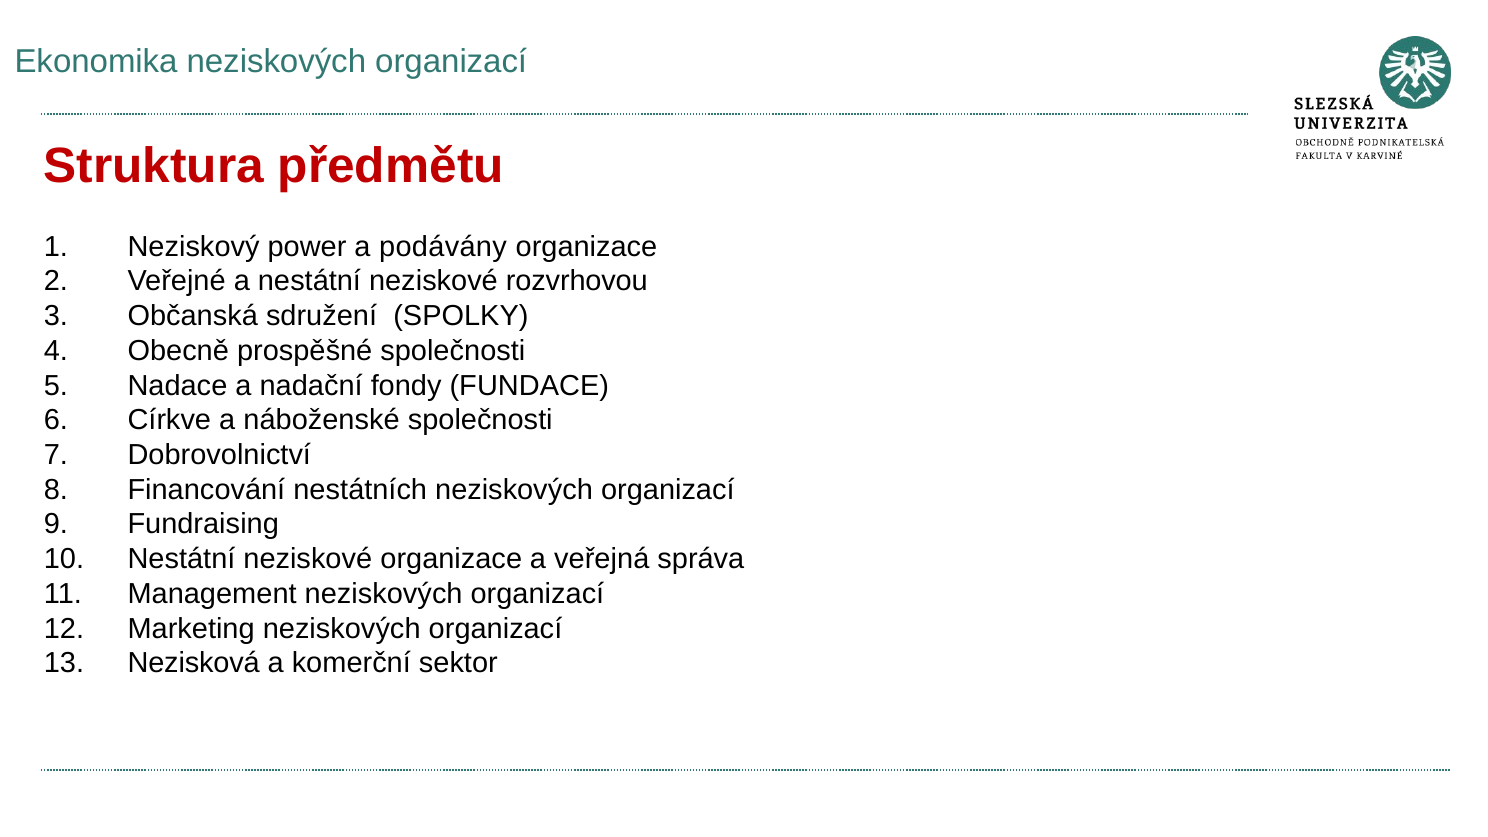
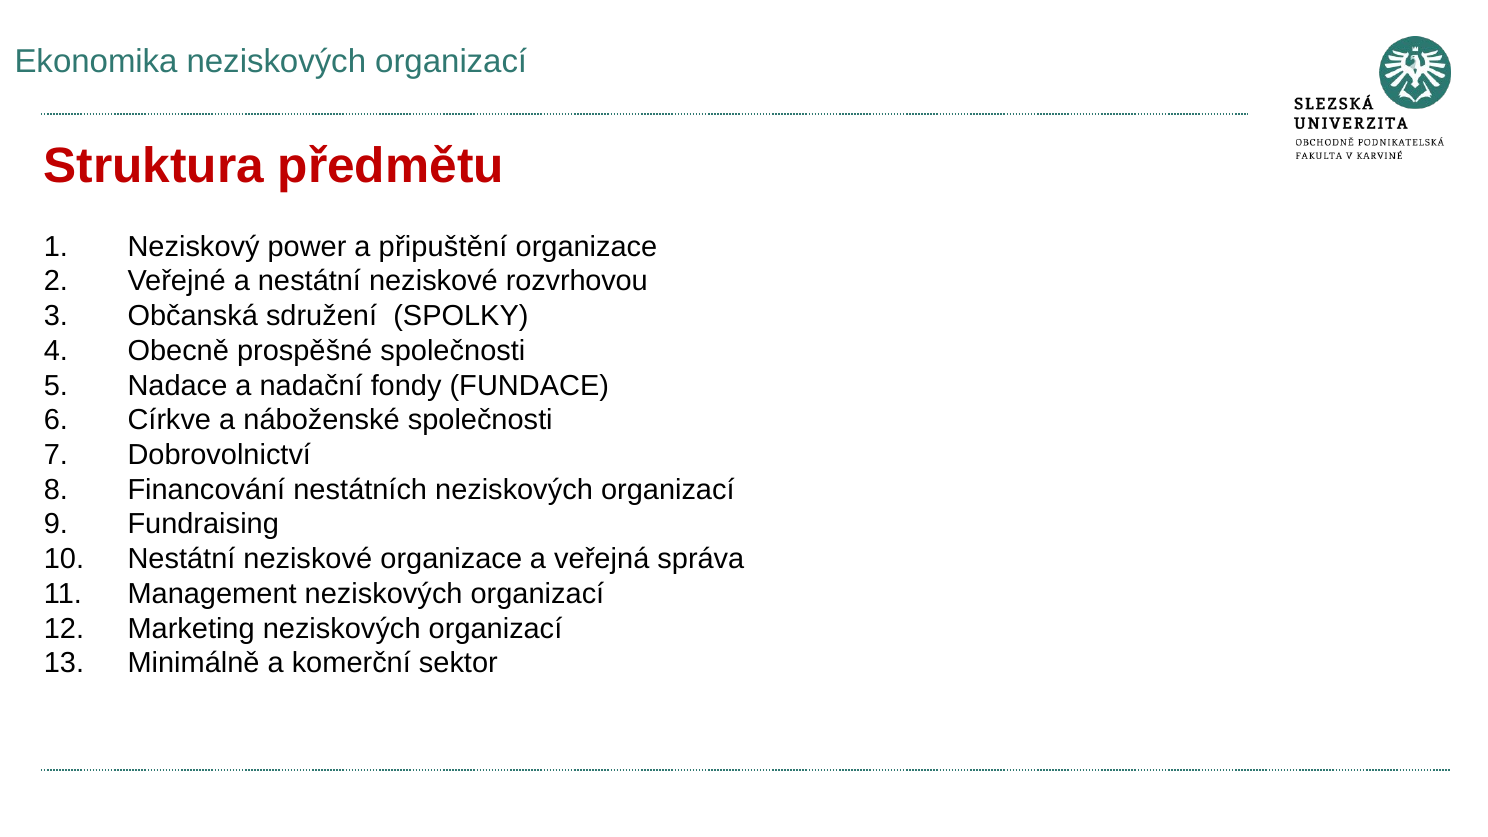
podávány: podávány -> připuštění (443, 247)
Nezisková: Nezisková -> Minimálně (194, 663)
